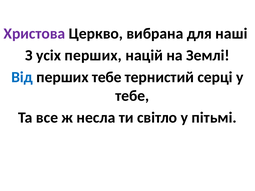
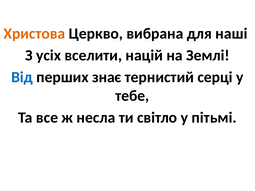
Христова colour: purple -> orange (34, 34)
усіх перших: перших -> вселити (93, 55)
перших тебе: тебе -> знає (107, 77)
